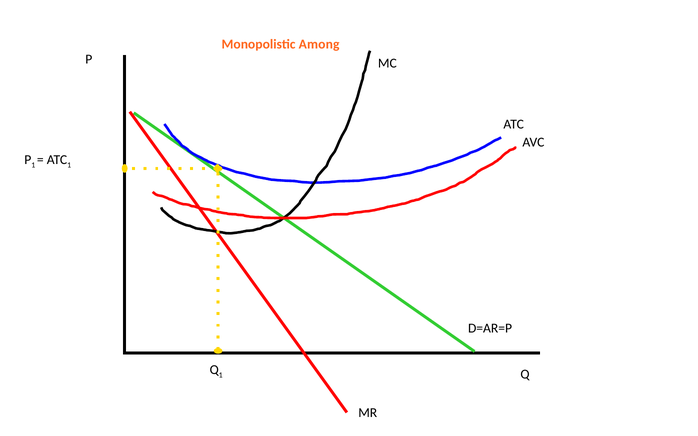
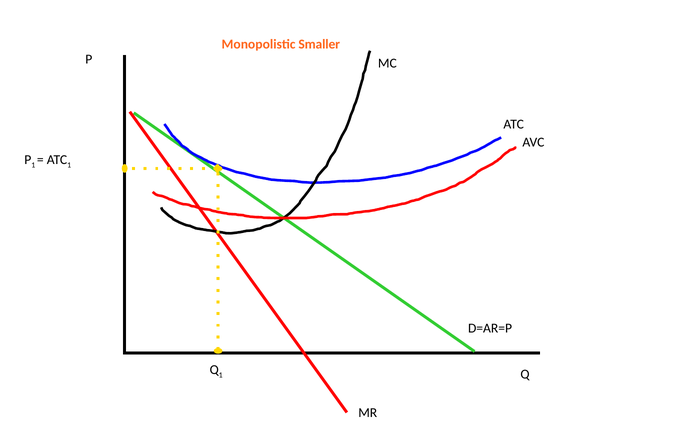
Among: Among -> Smaller (319, 45)
